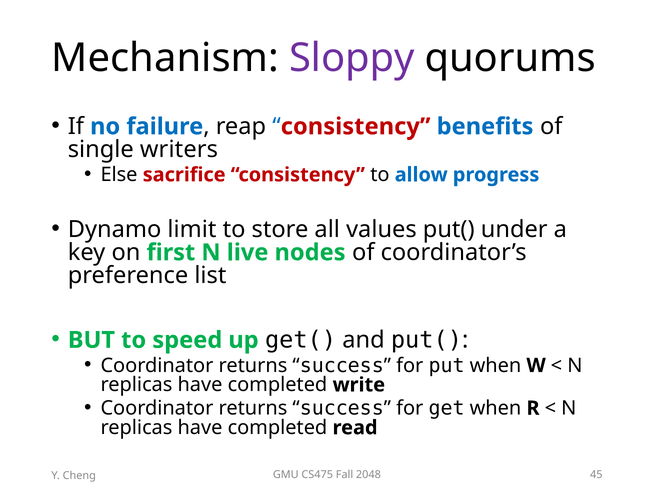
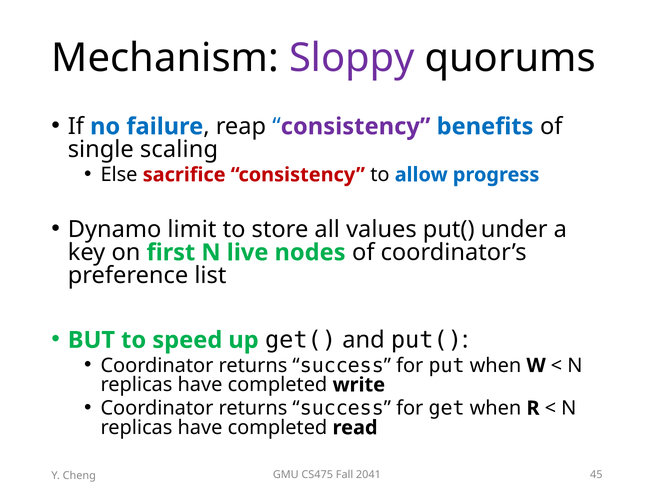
consistency colour: red -> purple (356, 127)
writers: writers -> scaling (179, 150)
2048: 2048 -> 2041 (368, 475)
